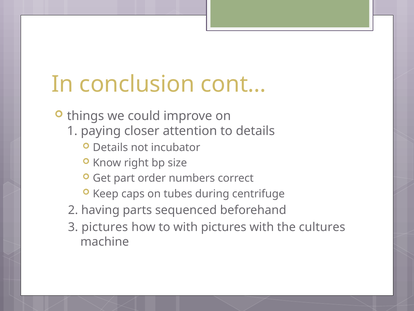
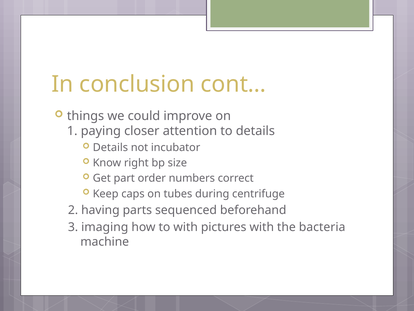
3 pictures: pictures -> imaging (105, 227)
cultures: cultures -> bacteria (322, 227)
